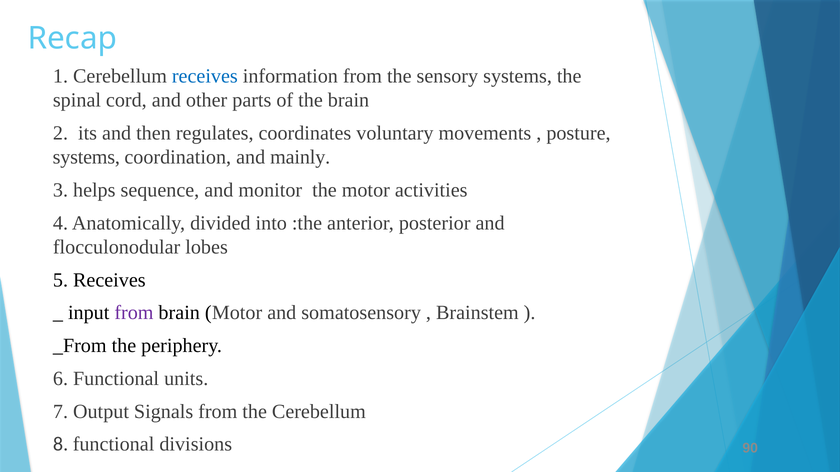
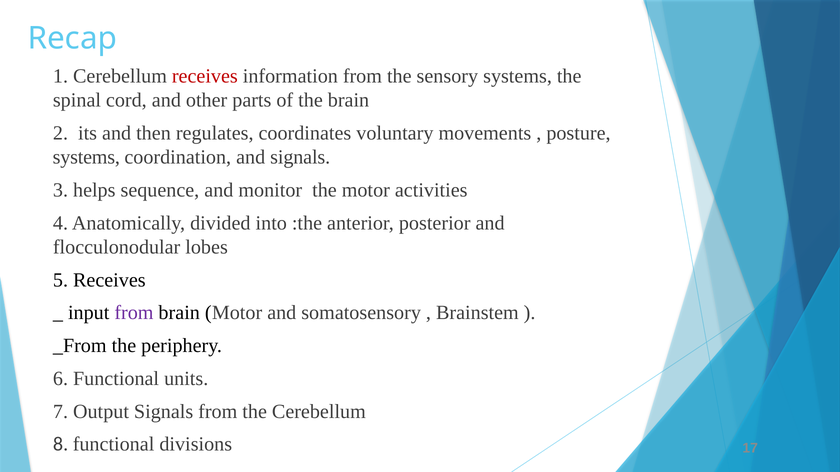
receives colour: blue -> red (205, 76)
and mainly: mainly -> signals (300, 157)
90: 90 -> 17 (750, 448)
